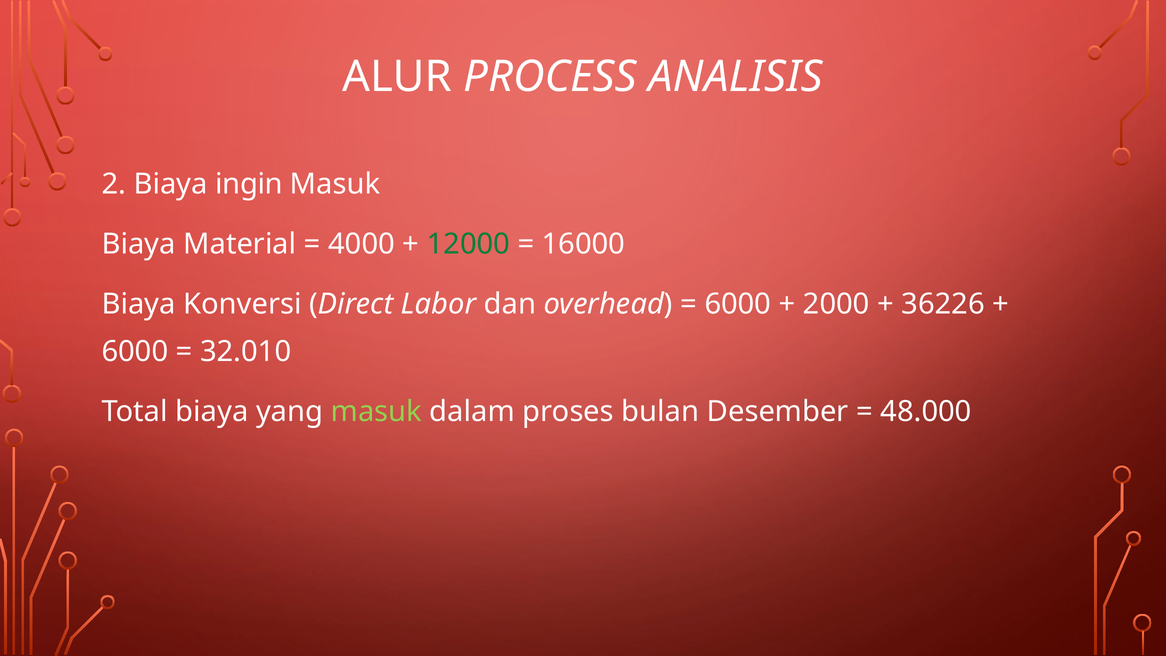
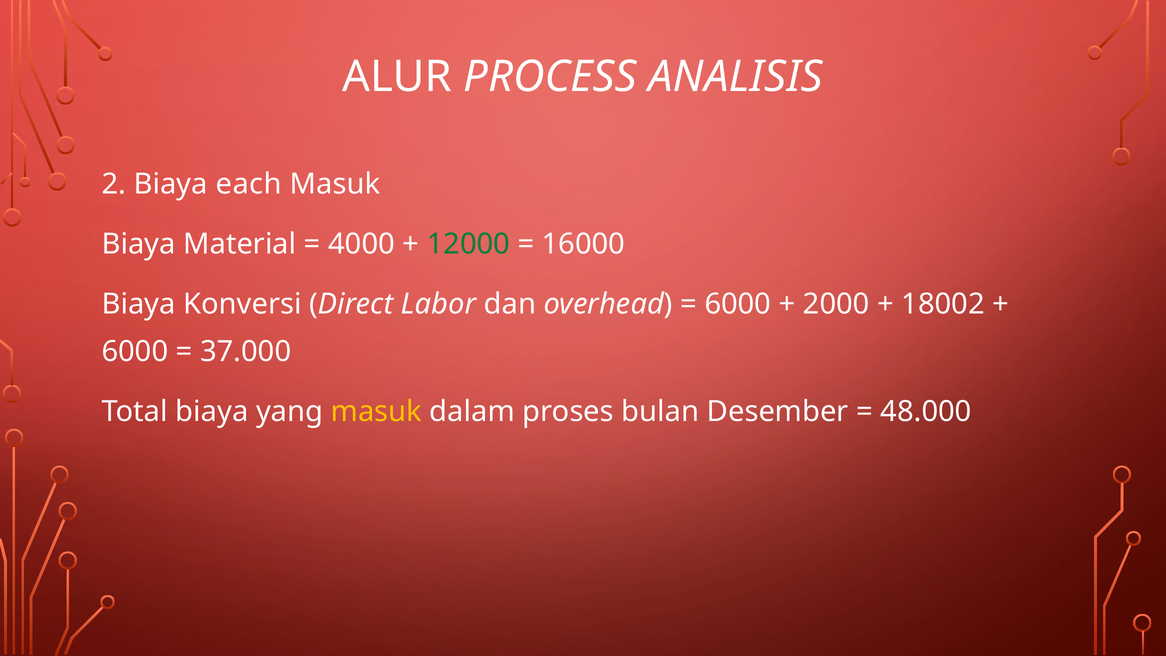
ingin: ingin -> each (249, 184)
36226: 36226 -> 18002 (943, 304)
32.010: 32.010 -> 37.000 (246, 352)
masuk colour: light green -> yellow (376, 412)
